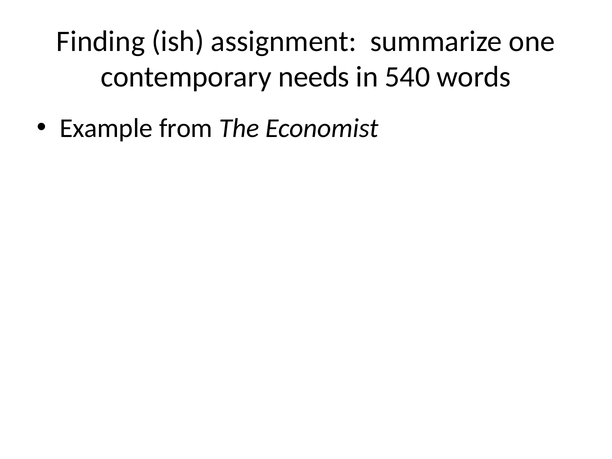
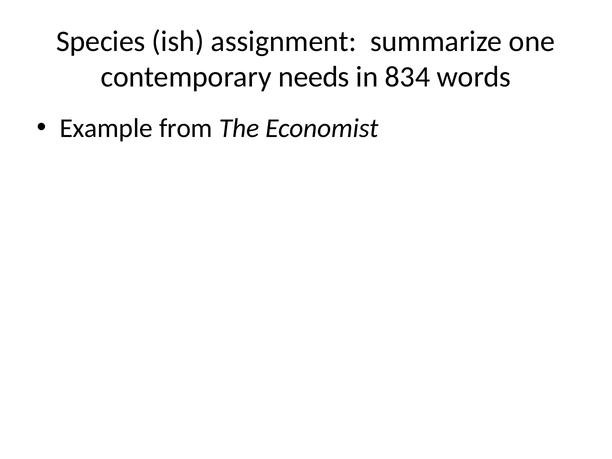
Finding: Finding -> Species (101, 41)
540: 540 -> 834 (408, 77)
